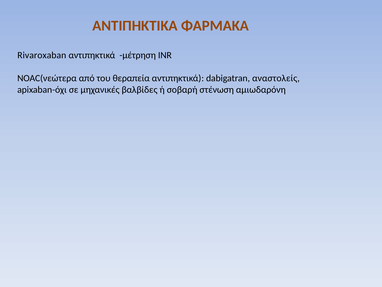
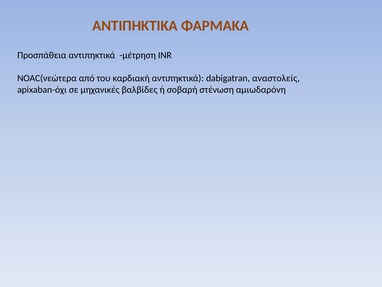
Rivaroxaban: Rivaroxaban -> Προσπάθεια (42, 55)
θεραπεία: θεραπεία -> καρδιακή (131, 78)
